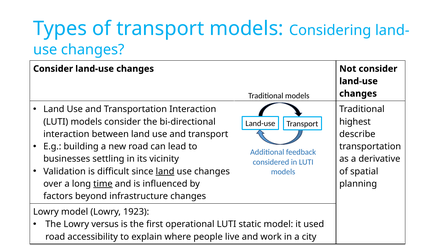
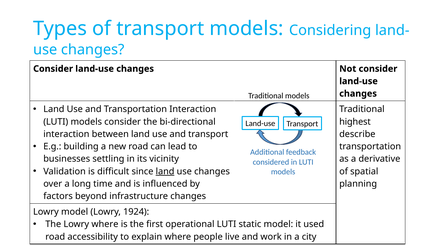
time underline: present -> none (103, 184)
1923: 1923 -> 1924 (136, 212)
Lowry versus: versus -> where (105, 224)
